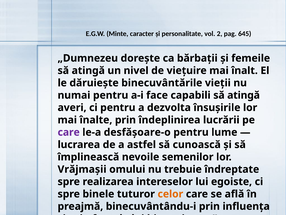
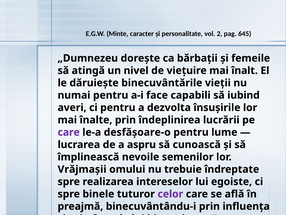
capabili să atingă: atingă -> iubind (244, 95)
astfel: astfel -> aspru (141, 144)
celor colour: orange -> purple (170, 194)
